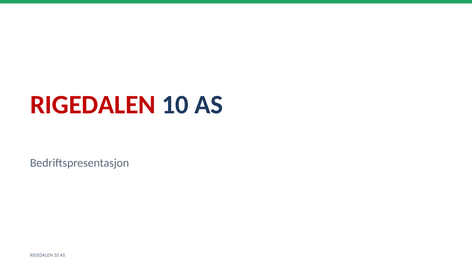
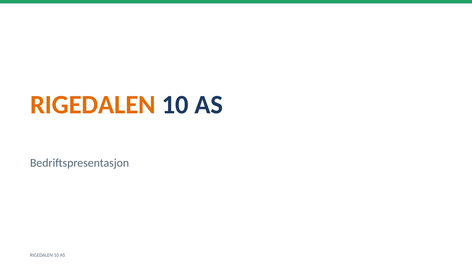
RIGEDALEN colour: red -> orange (93, 105)
